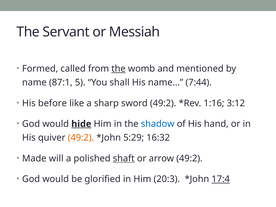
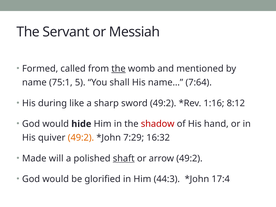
87:1: 87:1 -> 75:1 (61, 83)
7:44: 7:44 -> 7:64 (199, 83)
before: before -> during (52, 103)
3:12: 3:12 -> 8:12 (236, 103)
hide underline: present -> none (81, 124)
shadow colour: blue -> red (158, 124)
5:29: 5:29 -> 7:29 (134, 138)
20:3: 20:3 -> 44:3 (167, 179)
17:4 underline: present -> none (221, 179)
